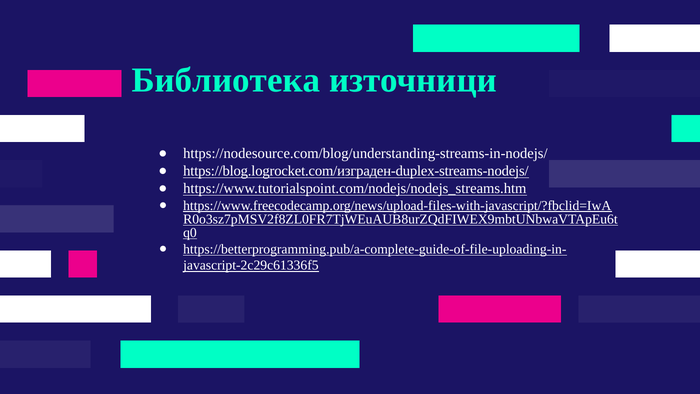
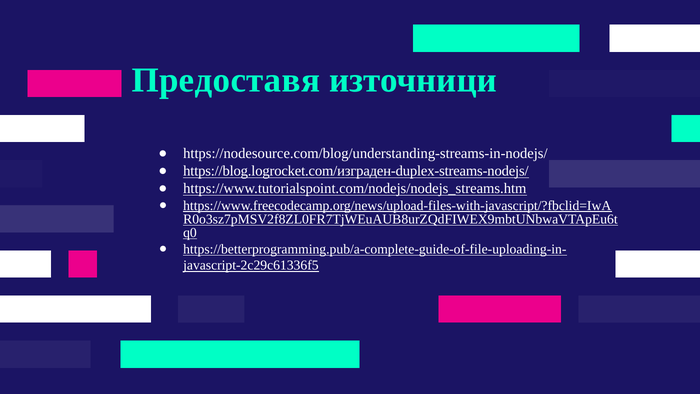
Библиотека: Библиотека -> Предоставя (226, 80)
